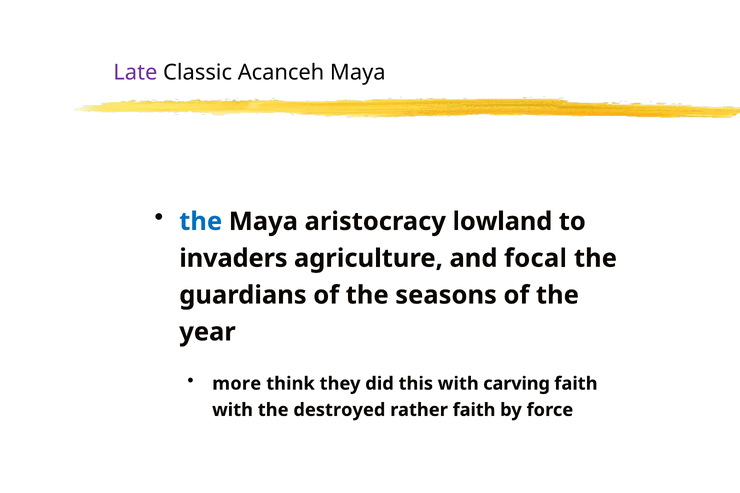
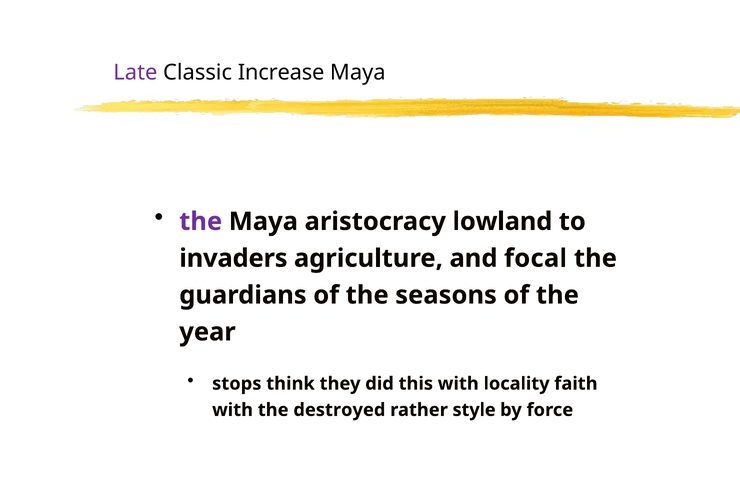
Acanceh: Acanceh -> Increase (281, 72)
the colour: blue -> purple (201, 222)
more: more -> stops (237, 384)
carving: carving -> locality (517, 384)
rather faith: faith -> style (474, 410)
